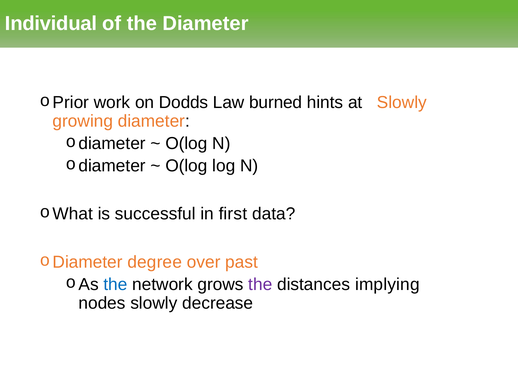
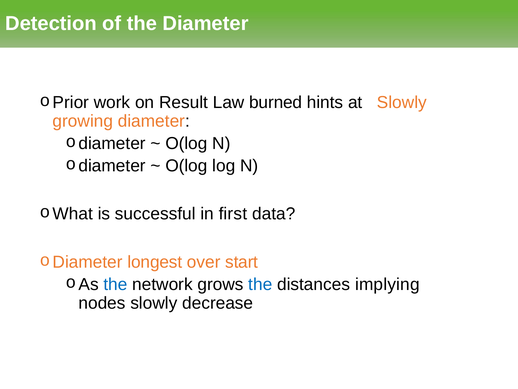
Individual: Individual -> Detection (51, 24)
Dodds: Dodds -> Result (183, 102)
degree: degree -> longest (155, 262)
past: past -> start (242, 262)
the colour: purple -> blue (260, 284)
